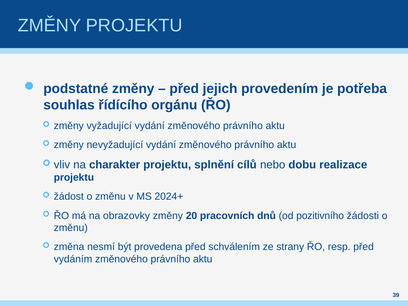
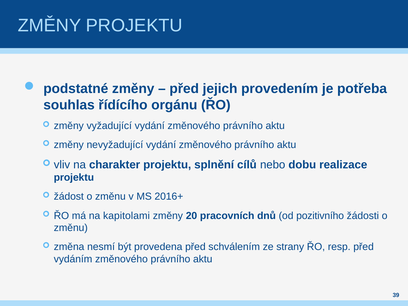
2024+: 2024+ -> 2016+ (169, 197)
obrazovky: obrazovky -> kapitolami (126, 216)
